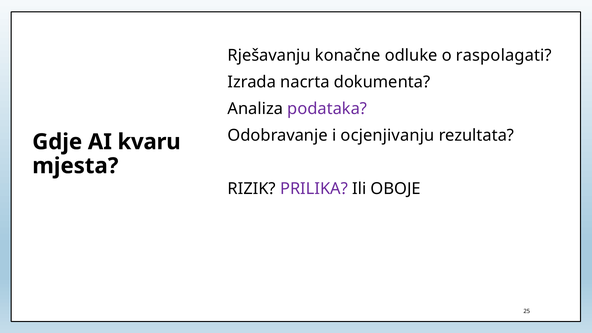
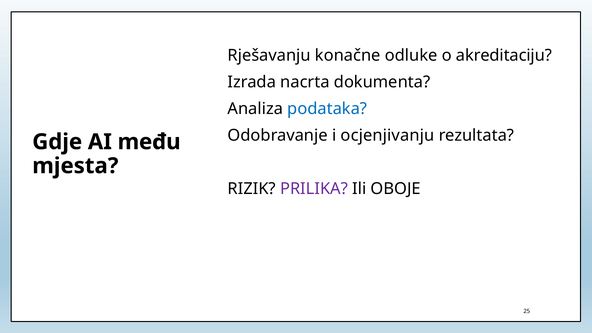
raspolagati: raspolagati -> akreditaciju (504, 55)
podataka colour: purple -> blue (327, 109)
kvaru: kvaru -> među (149, 142)
